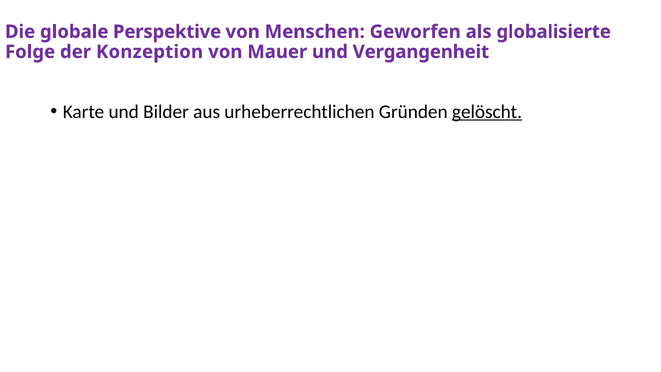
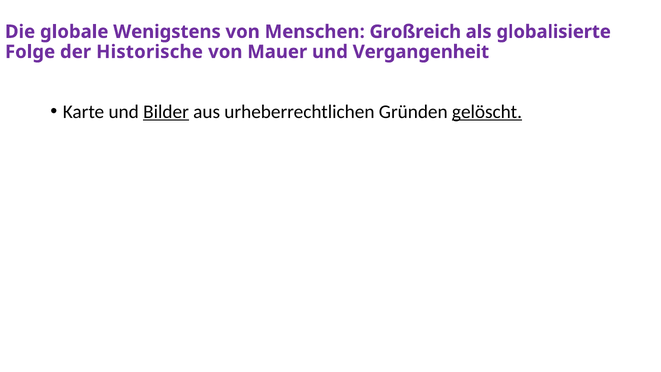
Perspektive: Perspektive -> Wenigstens (167, 32)
Geworfen: Geworfen -> Großreich (415, 32)
Konzeption: Konzeption -> Historische (150, 52)
Bilder underline: none -> present (166, 112)
